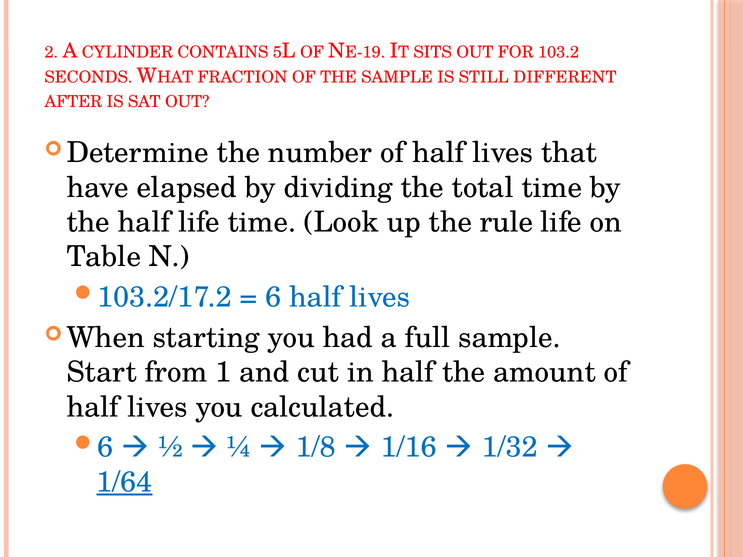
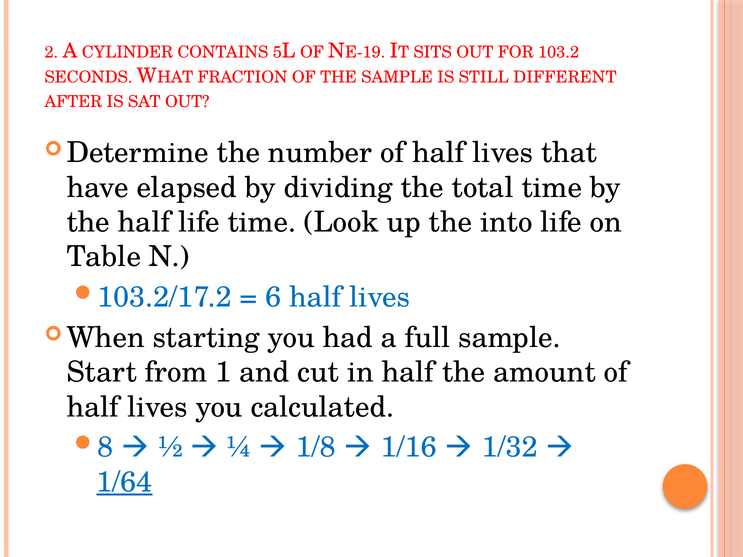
rule: rule -> into (506, 222)
6: 6 -> 8 (105, 448)
